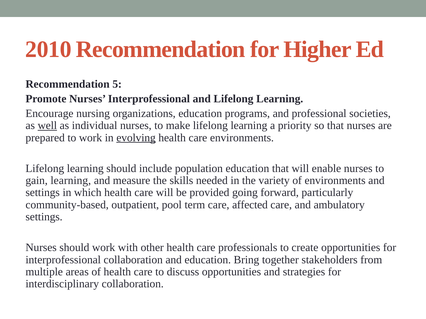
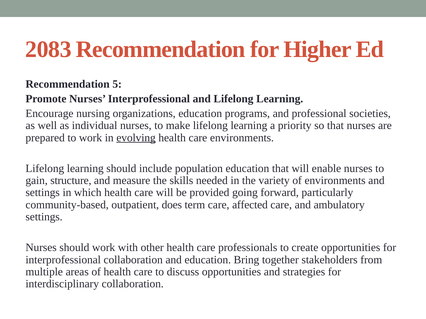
2010: 2010 -> 2083 (48, 50)
well underline: present -> none (47, 126)
gain learning: learning -> structure (71, 181)
pool: pool -> does (172, 205)
